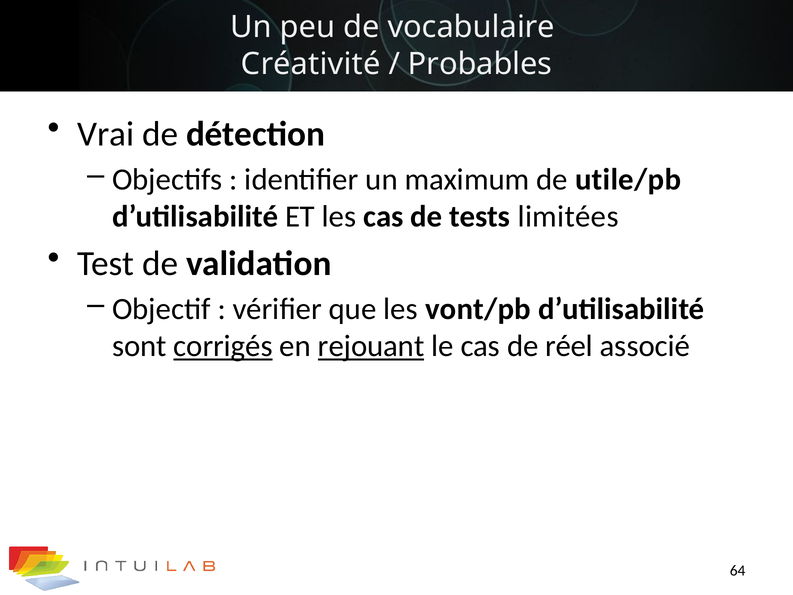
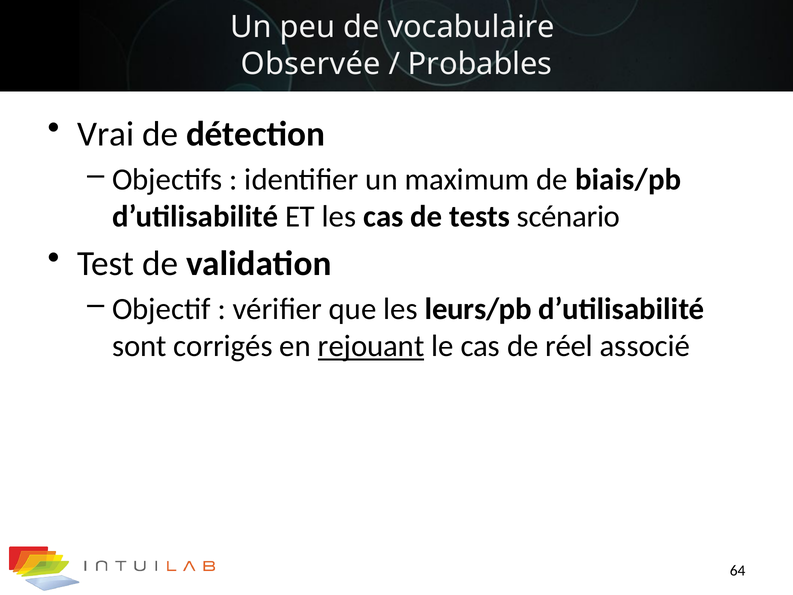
Créativité: Créativité -> Observée (311, 64)
utile/pb: utile/pb -> biais/pb (628, 179)
limitées: limitées -> scénario (568, 216)
vont/pb: vont/pb -> leurs/pb (478, 309)
corrigés underline: present -> none (223, 346)
